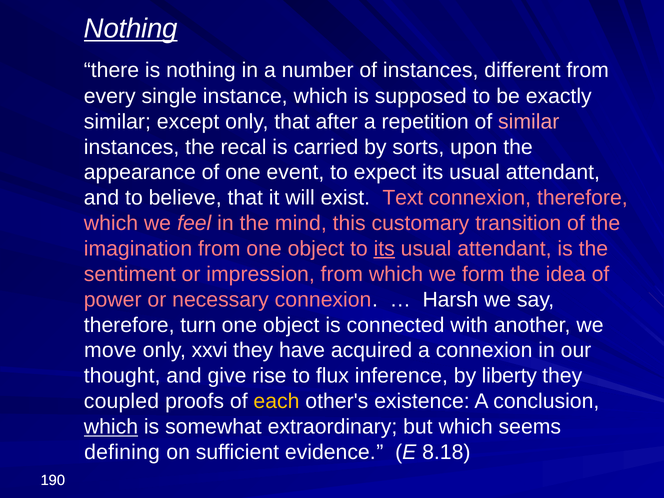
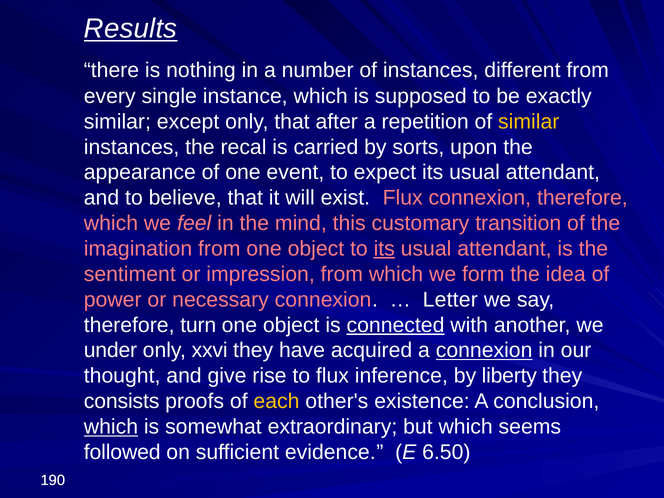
Nothing: Nothing -> Results (131, 29)
similar colour: pink -> yellow (529, 122)
exist Text: Text -> Flux (403, 198)
Harsh: Harsh -> Letter (450, 300)
connected underline: none -> present (396, 325)
move: move -> under (110, 350)
connexion underline: none -> present (484, 350)
coupled: coupled -> consists (122, 401)
defining: defining -> followed (122, 452)
8.18: 8.18 -> 6.50 (446, 452)
